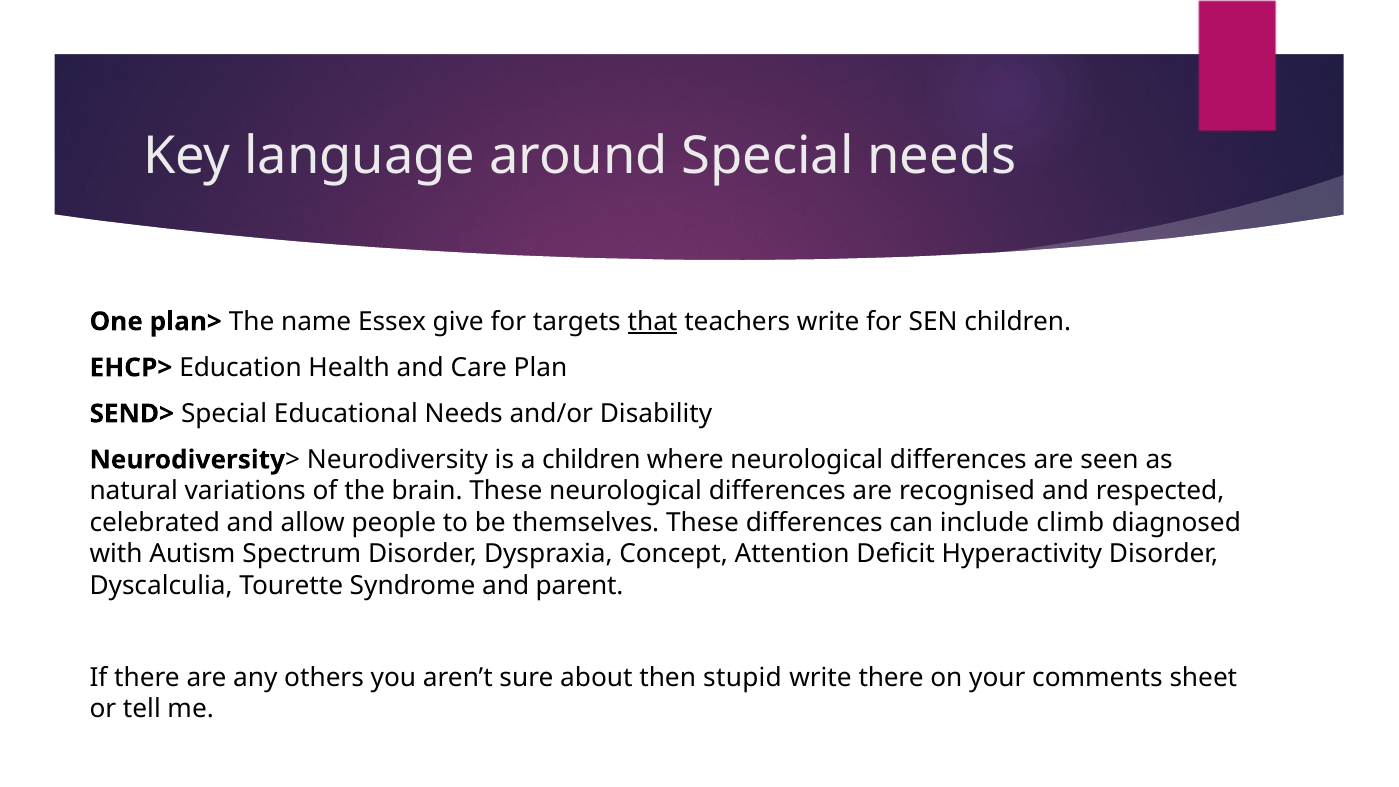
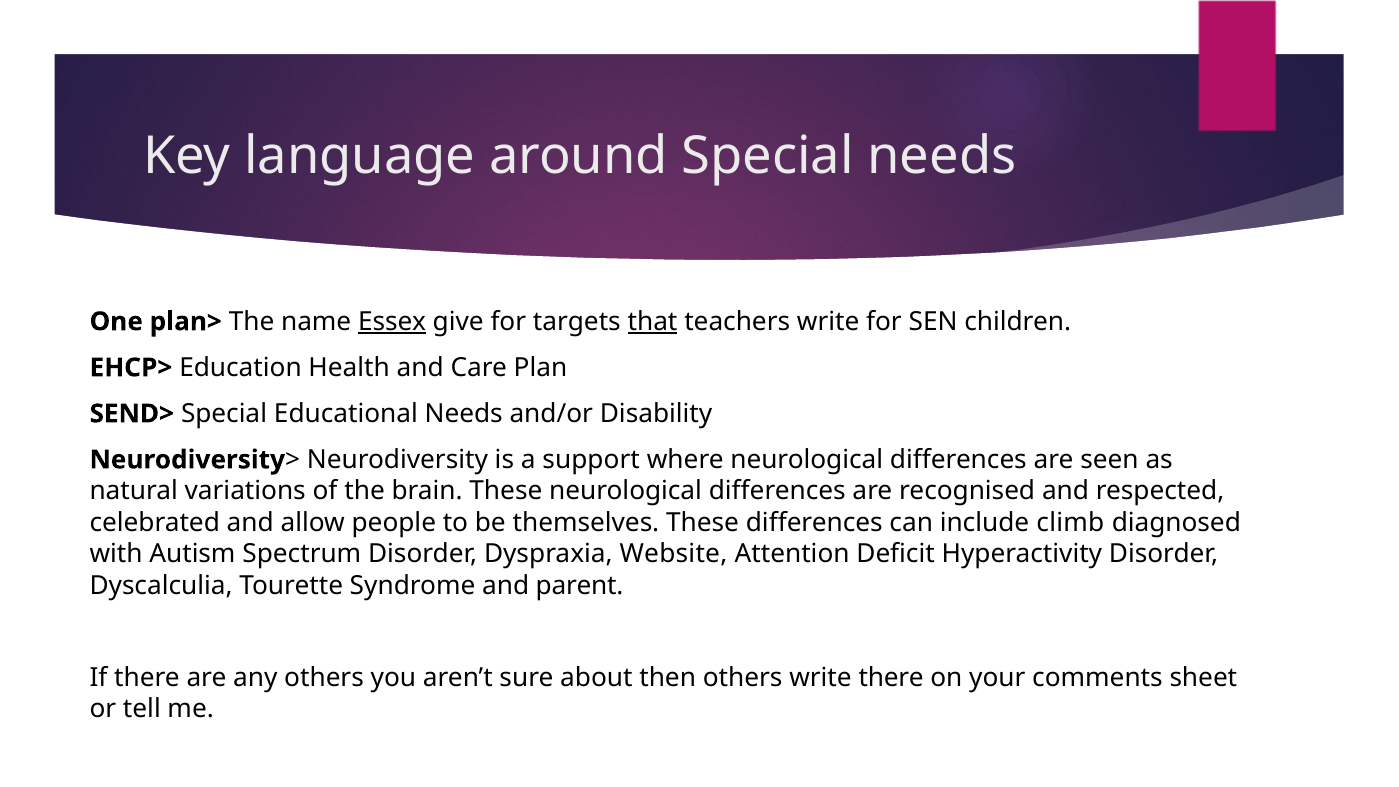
Essex underline: none -> present (392, 322)
a children: children -> support (591, 460)
Concept: Concept -> Website (673, 554)
then stupid: stupid -> others (743, 678)
